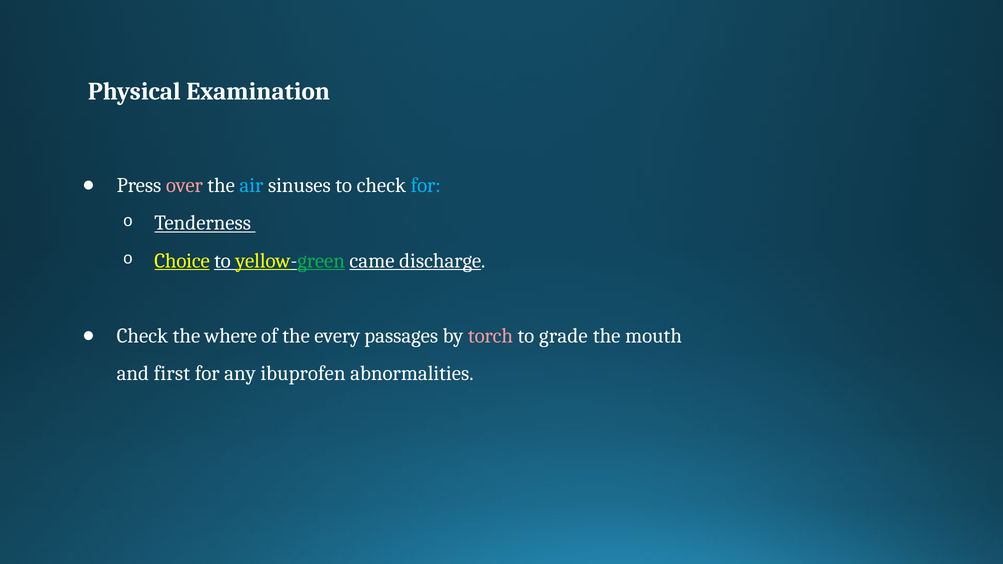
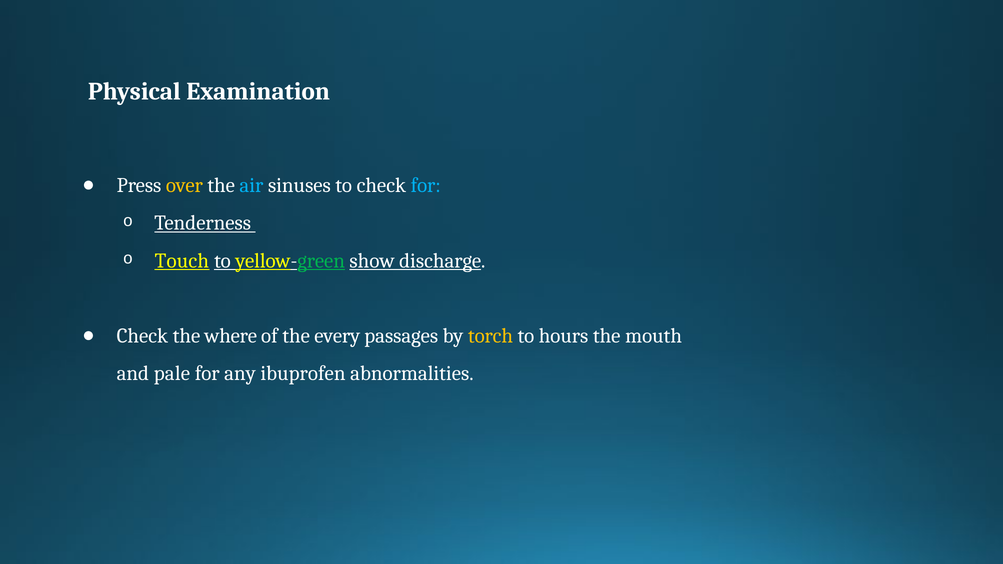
over colour: pink -> yellow (184, 186)
Choice: Choice -> Touch (182, 261)
came: came -> show (372, 261)
torch colour: pink -> yellow (490, 336)
grade: grade -> hours (564, 336)
first: first -> pale (172, 374)
